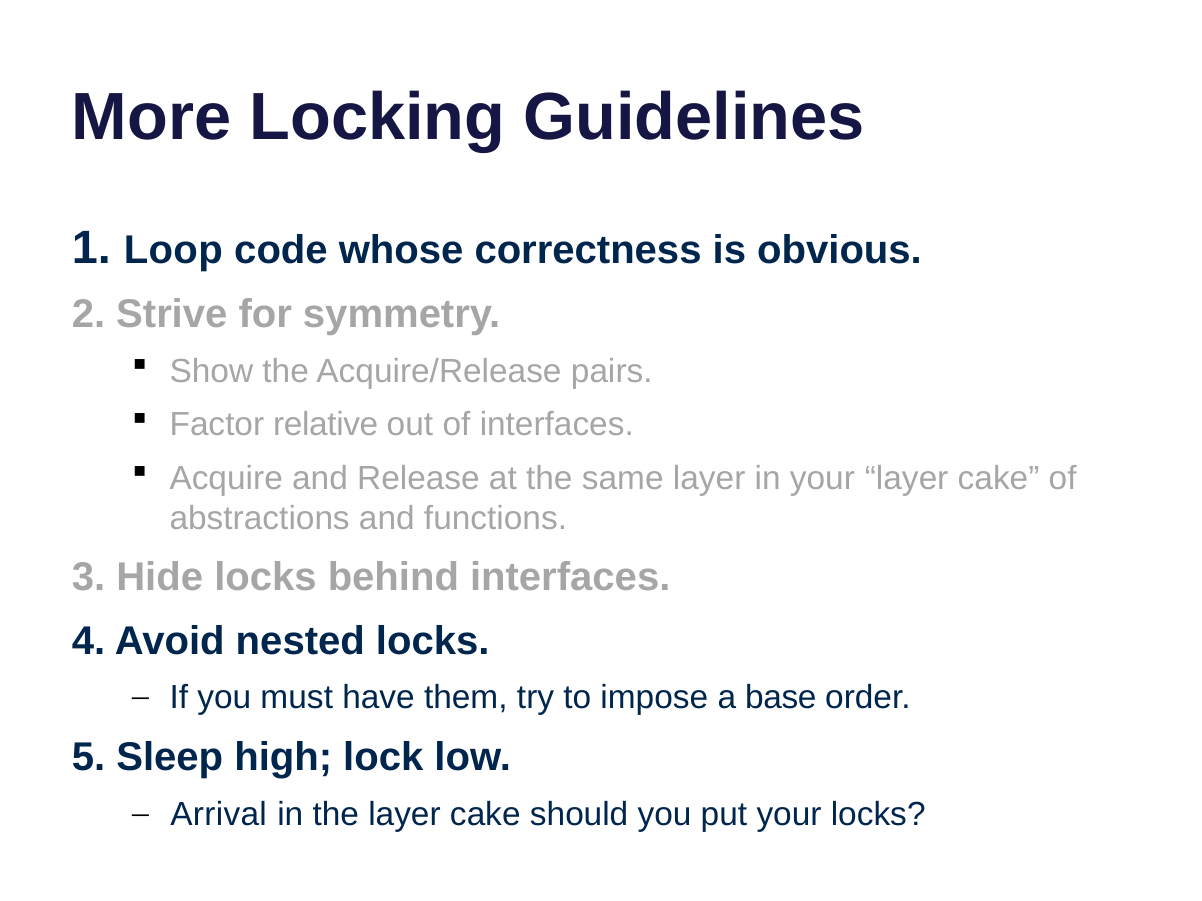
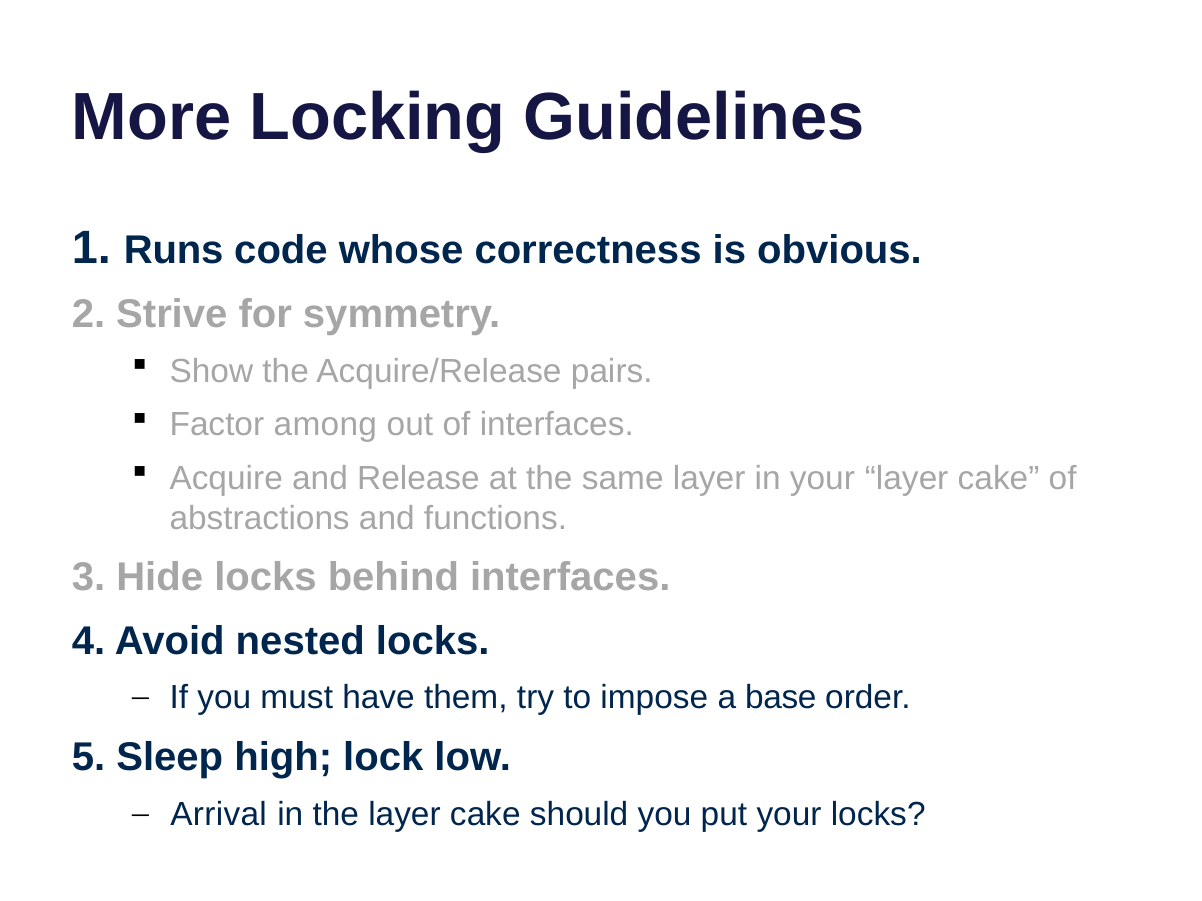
Loop: Loop -> Runs (174, 250)
relative: relative -> among (325, 425)
